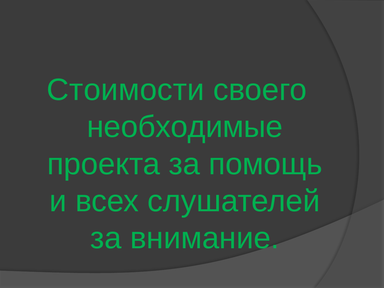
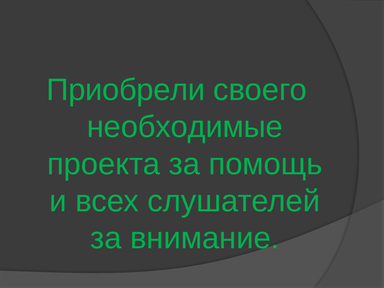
Стоимости: Стоимости -> Приобрели (126, 90)
